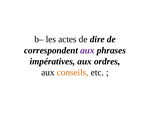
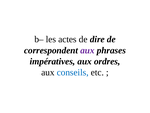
conseils colour: orange -> blue (73, 72)
